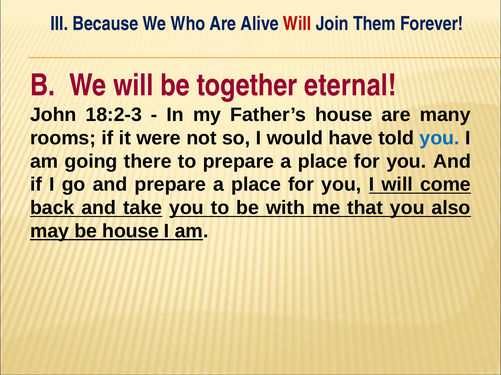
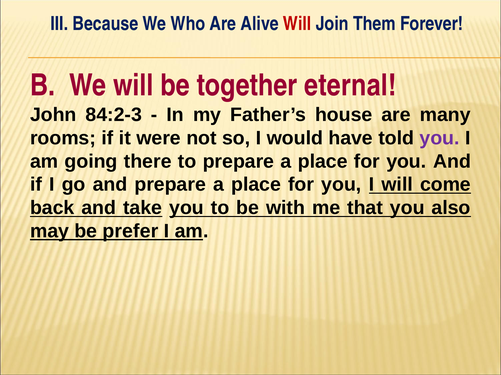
18:2-3: 18:2-3 -> 84:2-3 (114, 115)
you colour: blue -> purple (440, 138)
be house: house -> prefer (130, 232)
